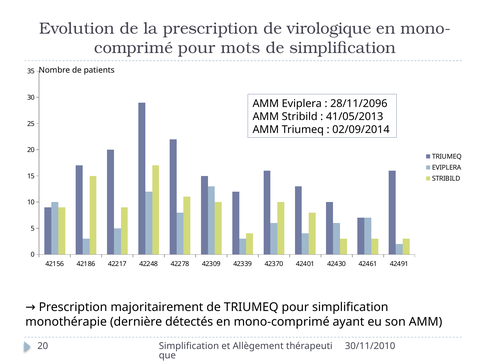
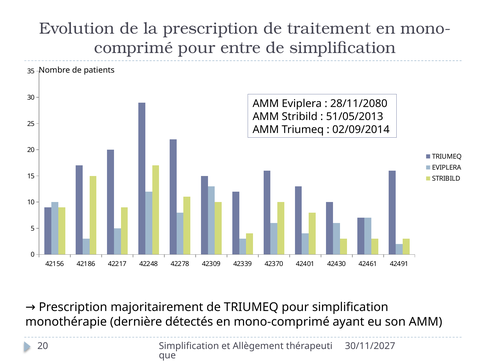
virologique: virologique -> traitement (329, 28)
mots: mots -> entre (241, 48)
28/11/2096: 28/11/2096 -> 28/11/2080 (359, 104)
41/05/2013: 41/05/2013 -> 51/05/2013 (355, 117)
30/11/2010: 30/11/2010 -> 30/11/2027 (370, 347)
